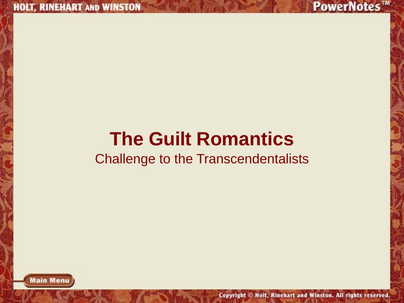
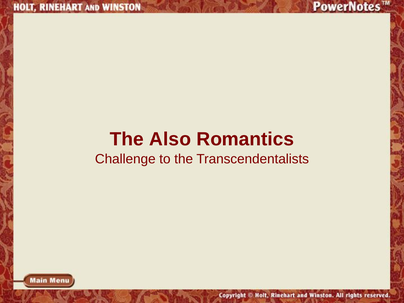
Guilt: Guilt -> Also (170, 139)
